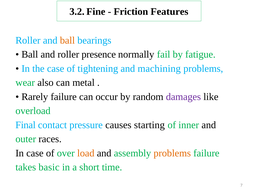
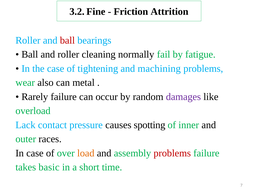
Features: Features -> Attrition (170, 12)
ball colour: orange -> red (67, 40)
presence: presence -> cleaning (99, 54)
Final: Final -> Lack (25, 125)
starting: starting -> spotting (150, 125)
problems colour: orange -> red (172, 153)
